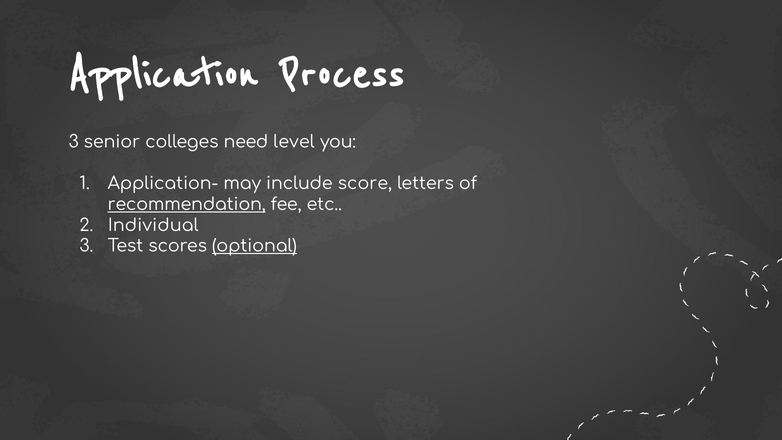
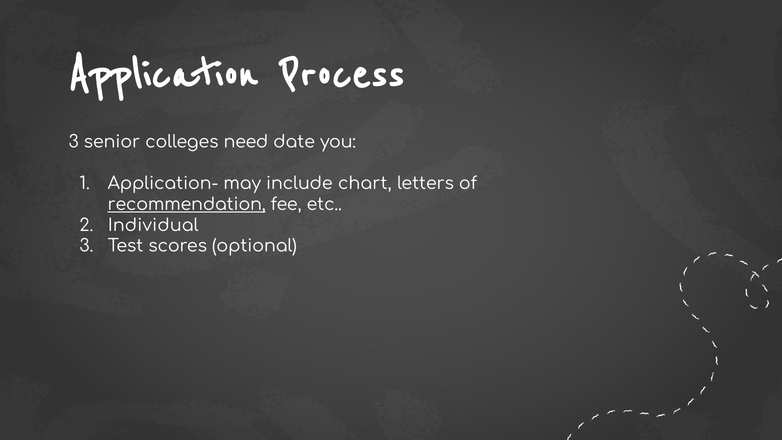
level: level -> date (294, 142)
score: score -> chart (365, 184)
optional underline: present -> none (254, 246)
